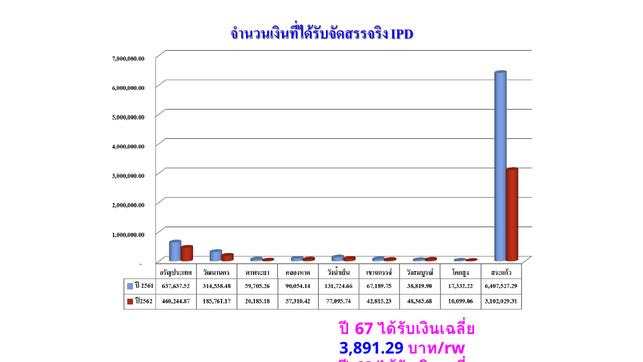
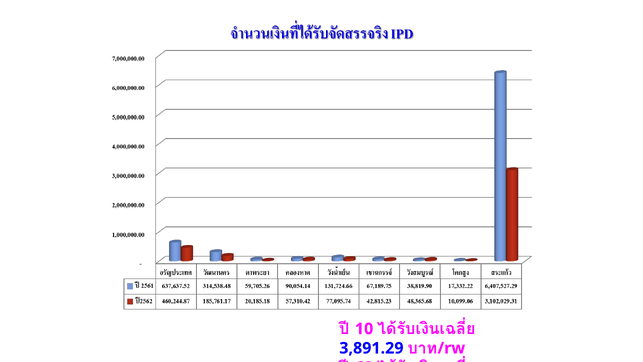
67: 67 -> 10 (364, 329)
